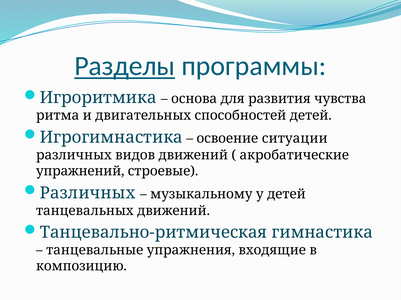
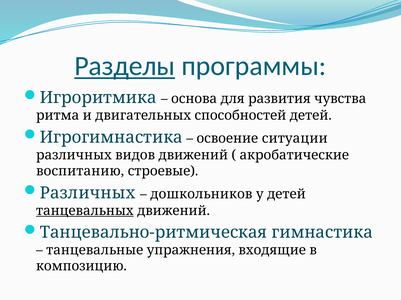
упражнений: упражнений -> воспитанию (80, 172)
музыкальному: музыкальному -> дошкольников (201, 194)
танцевальных underline: none -> present (85, 211)
